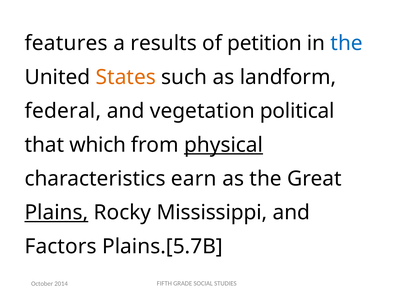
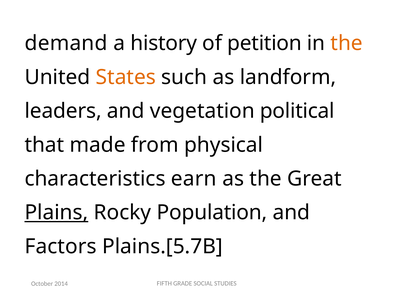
features: features -> demand (66, 43)
results: results -> history (164, 43)
the colour: blue -> orange (347, 43)
federal: federal -> leaders (63, 111)
which: which -> made (98, 145)
physical underline: present -> none (224, 145)
Mississippi: Mississippi -> Population (212, 213)
